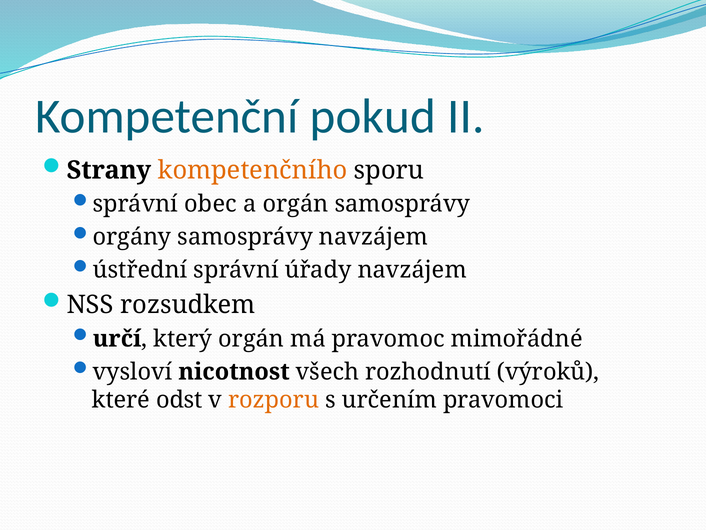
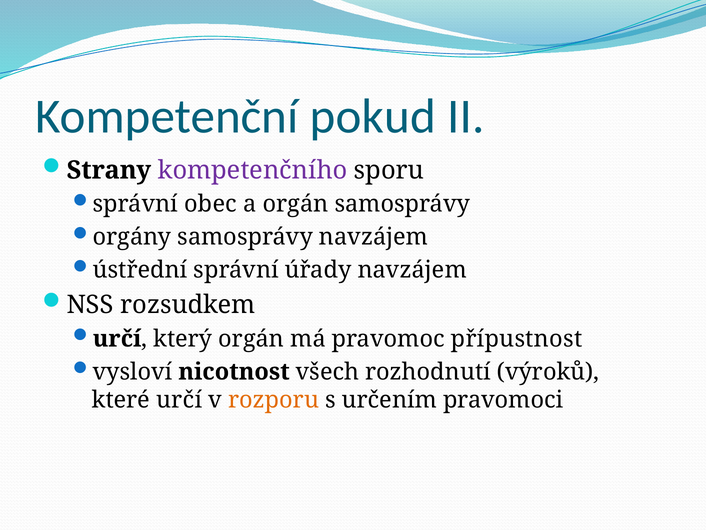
kompetenčního colour: orange -> purple (253, 170)
mimořádné: mimořádné -> přípustnost (517, 338)
které odst: odst -> určí (179, 400)
